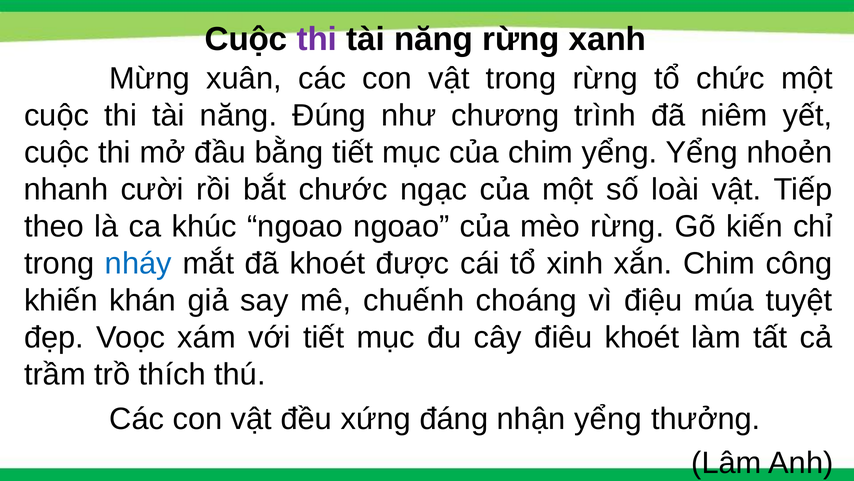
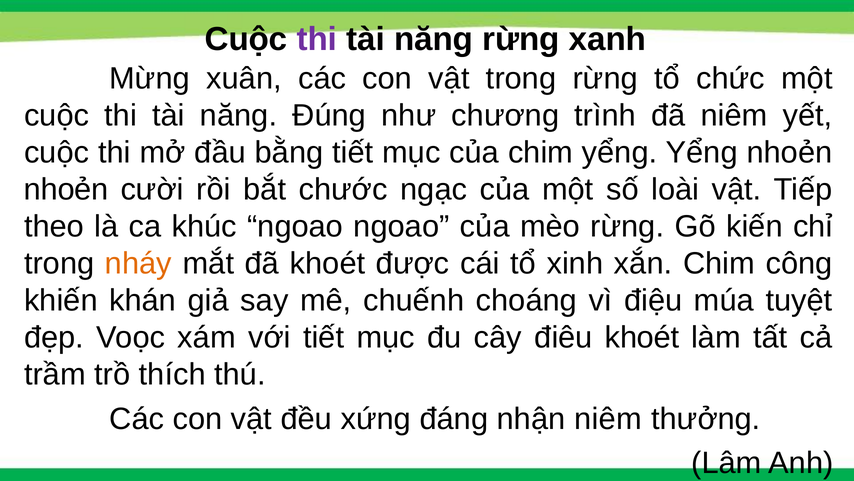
nhanh: nhanh -> nhoẻn (66, 189)
nháy colour: blue -> orange (138, 263)
nhận yểng: yểng -> niêm (608, 418)
